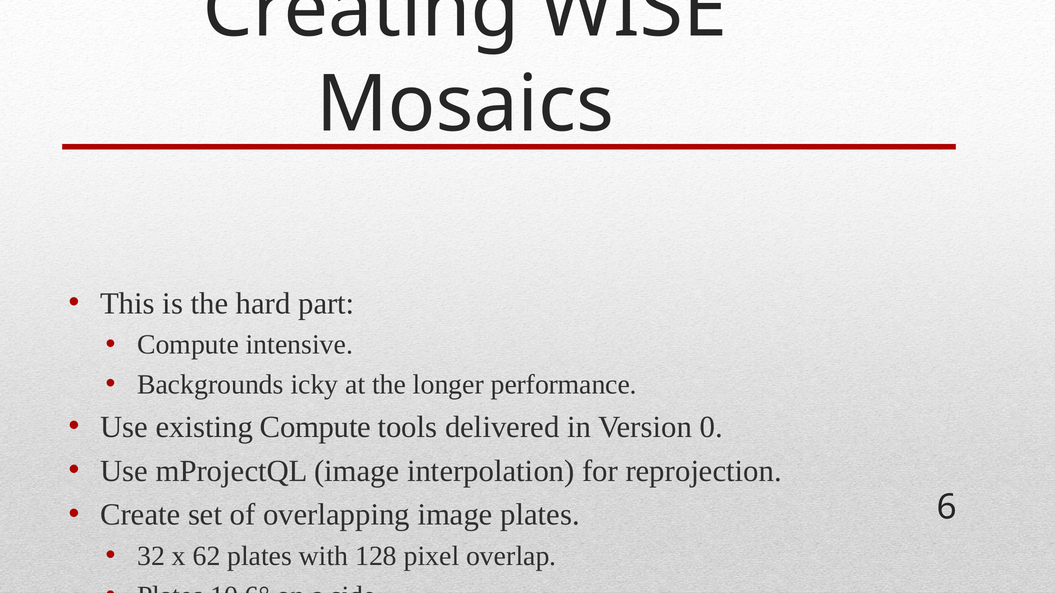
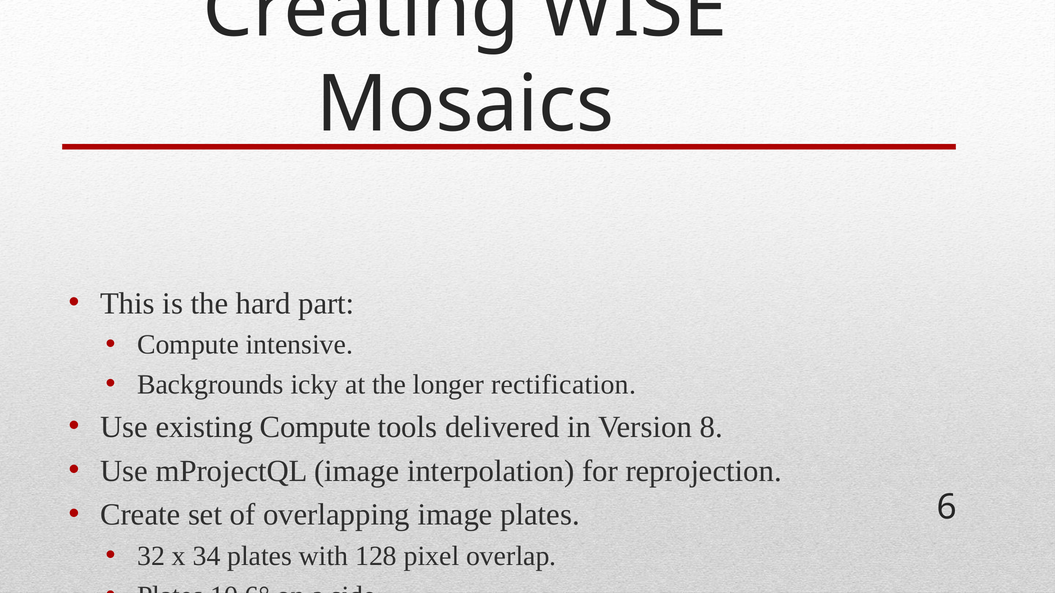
performance: performance -> rectification (564, 385)
0: 0 -> 8 (711, 427)
62: 62 -> 34 (207, 557)
